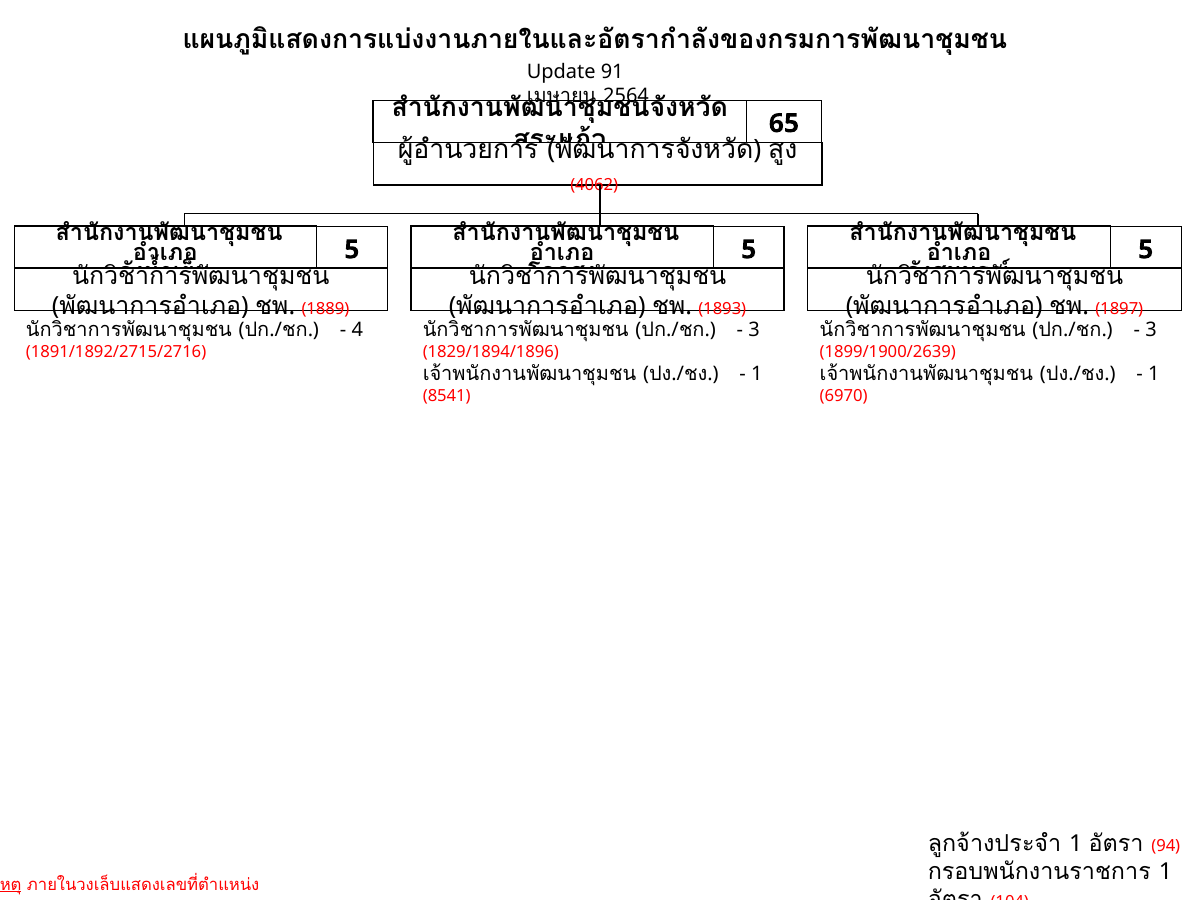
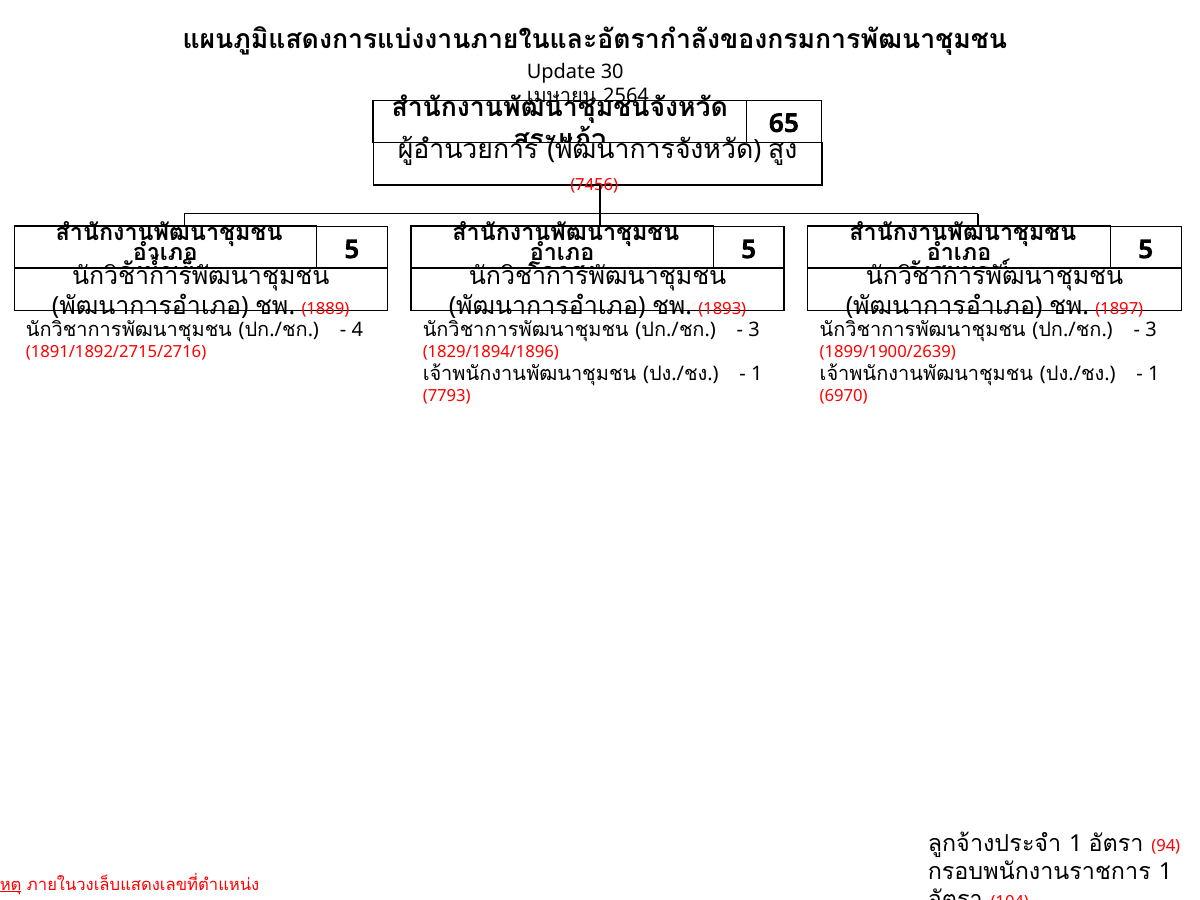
91: 91 -> 30 (612, 72)
4062: 4062 -> 7456 (594, 185)
8541: 8541 -> 7793 (447, 396)
